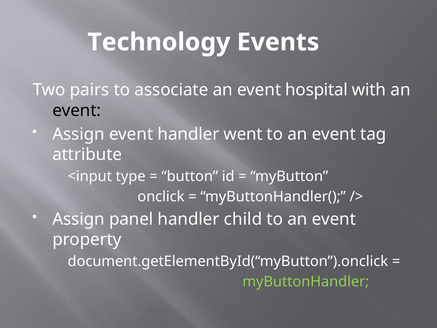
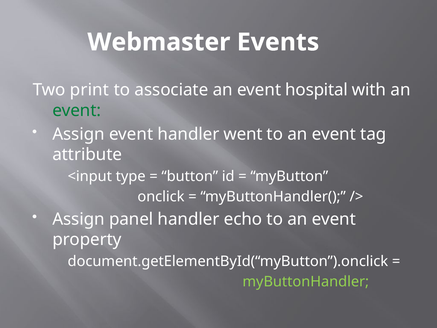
Technology: Technology -> Webmaster (159, 42)
pairs: pairs -> print (89, 90)
event colour: black -> green (77, 110)
child: child -> echo (243, 219)
